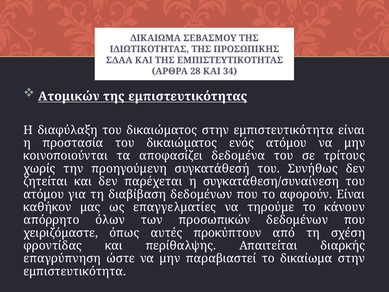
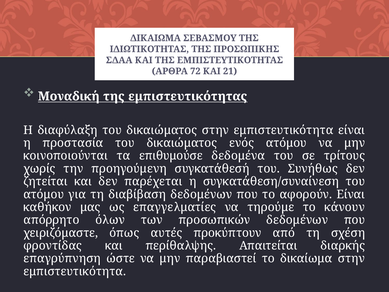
28: 28 -> 72 (195, 71)
34: 34 -> 21 (230, 71)
Ατομικών: Ατομικών -> Μοναδική (69, 96)
αποφασίζει: αποφασίζει -> επιθυμούσε (171, 156)
